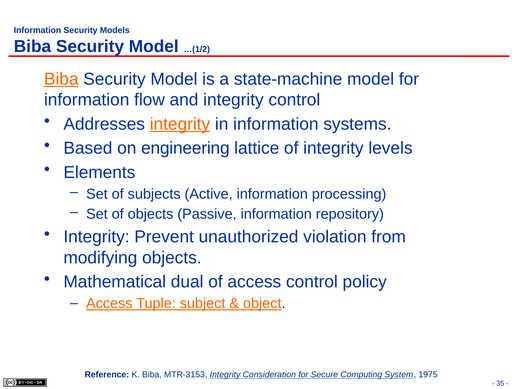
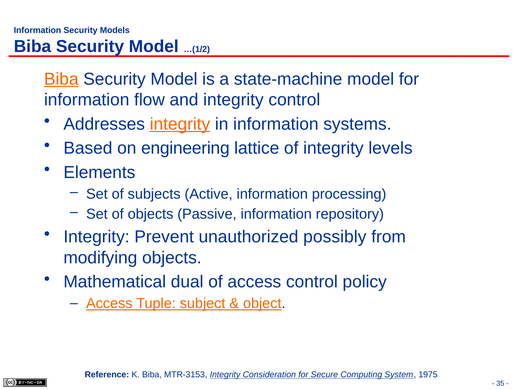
violation: violation -> possibly (335, 237)
